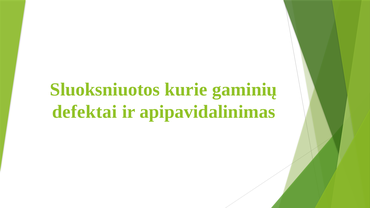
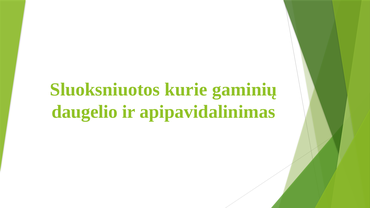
defektai: defektai -> daugelio (85, 112)
